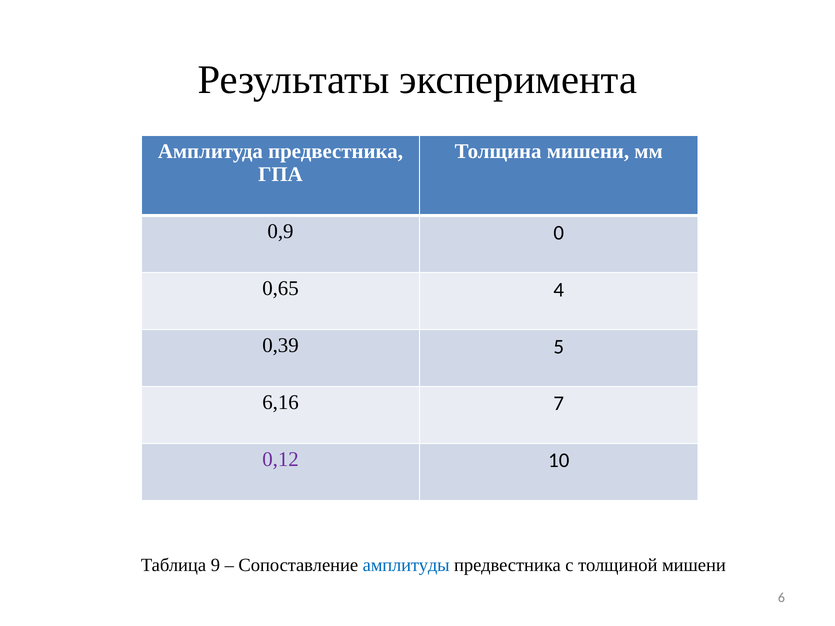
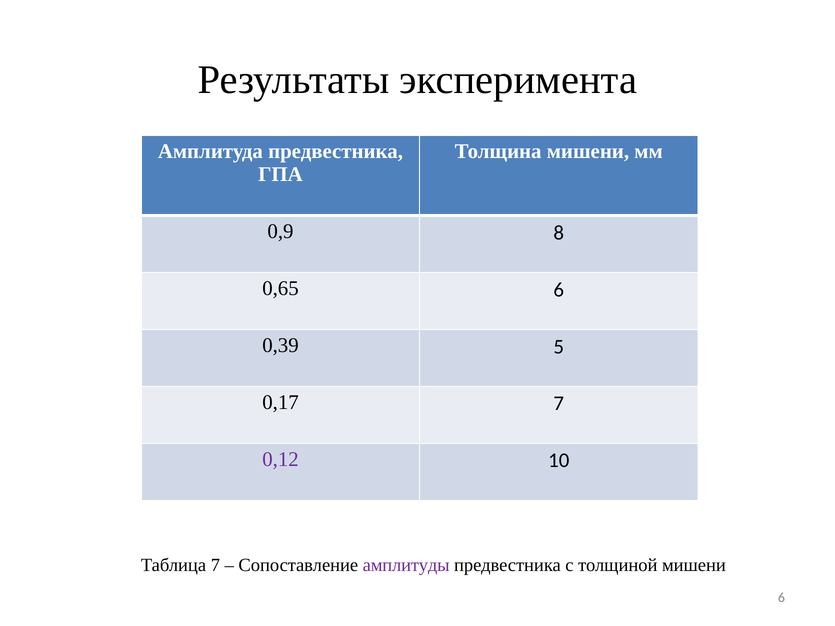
0: 0 -> 8 (559, 233)
0,65 4: 4 -> 6 (559, 290)
6,16: 6,16 -> 0,17 (281, 402)
Таблица 9: 9 -> 7 (215, 565)
амплитуды colour: blue -> purple (406, 565)
